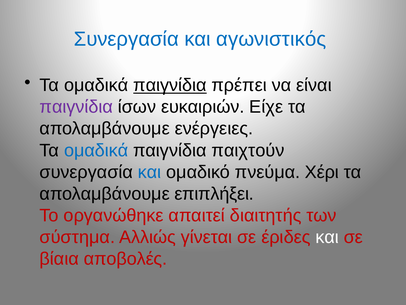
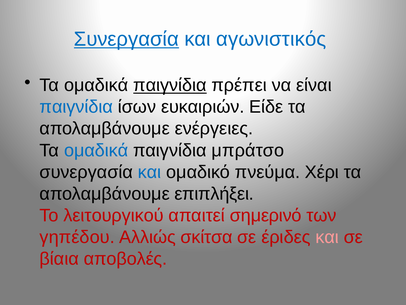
Συνεργασία underline: none -> present (126, 39)
παιγνίδια colour: purple -> blue (76, 107)
Είχε: Είχε -> Είδε (266, 107)
παιχτούν: παιχτούν -> μπράτσο (248, 150)
οργανώθηκε: οργανώθηκε -> λειτουργικού (114, 215)
διαιτητής: διαιτητής -> σημερινό (266, 215)
σύστημα: σύστημα -> γηπέδου (77, 237)
γίνεται: γίνεται -> σκίτσα (207, 237)
και colour: white -> pink (327, 237)
